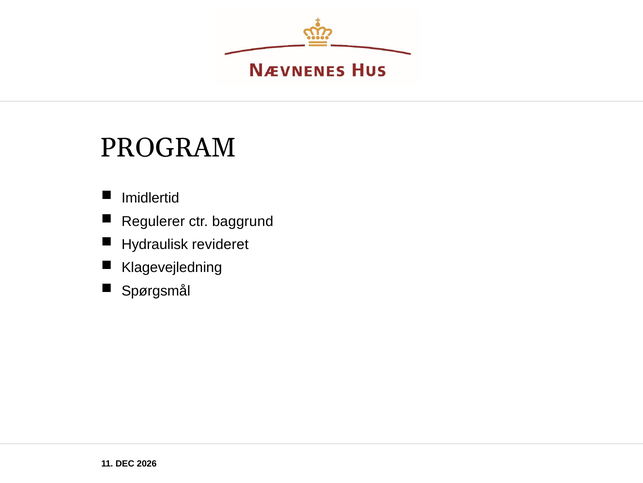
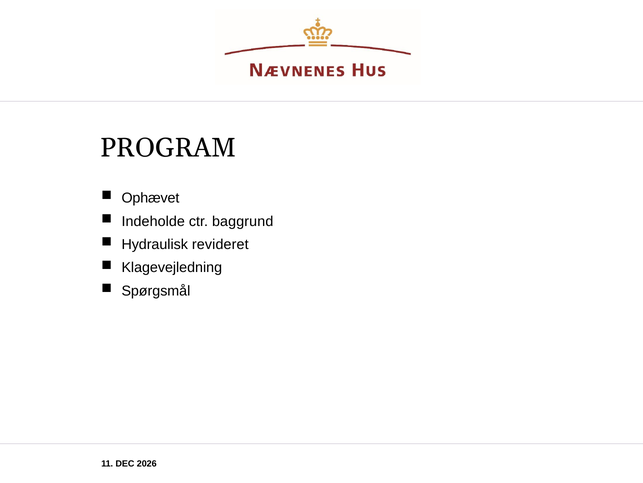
Imidlertid: Imidlertid -> Ophævet (150, 198)
Regulerer: Regulerer -> Indeholde (153, 221)
